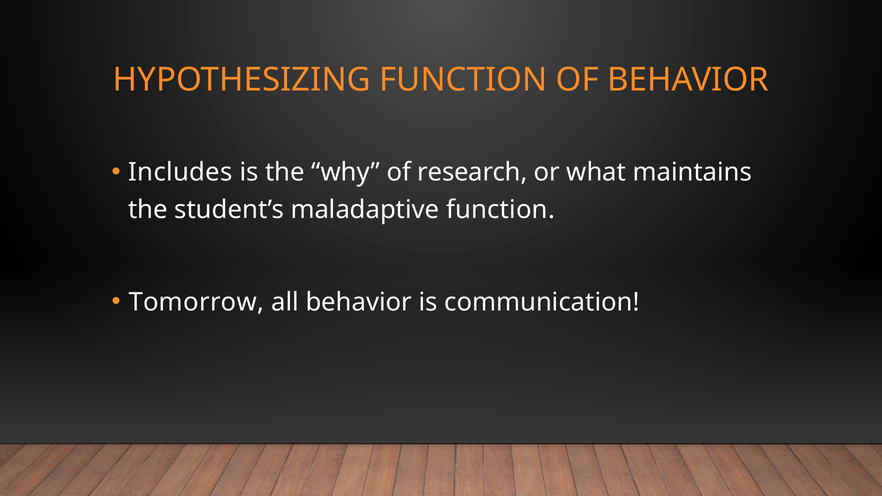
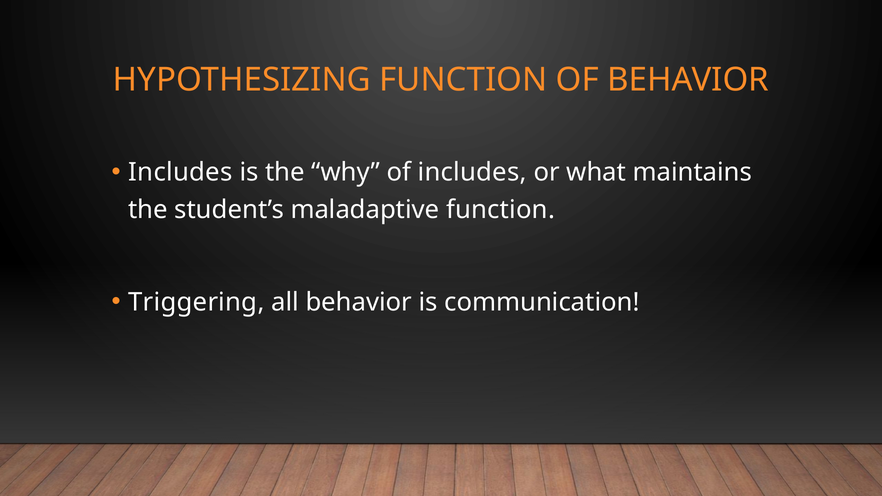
of research: research -> includes (472, 173)
Tomorrow: Tomorrow -> Triggering (196, 302)
